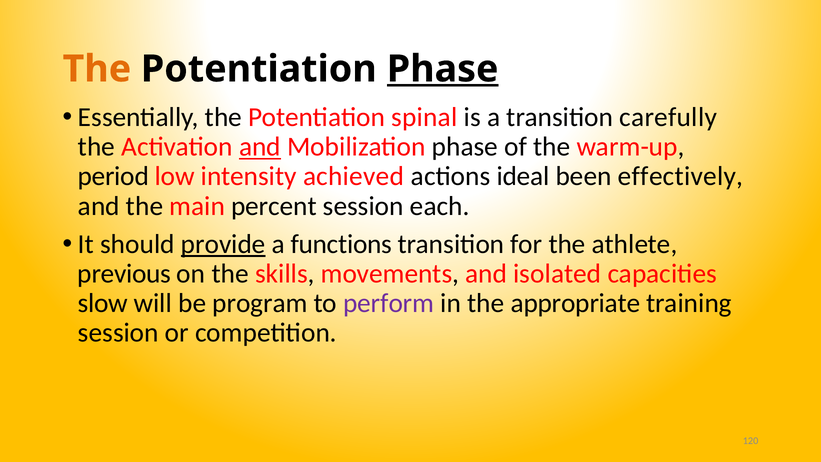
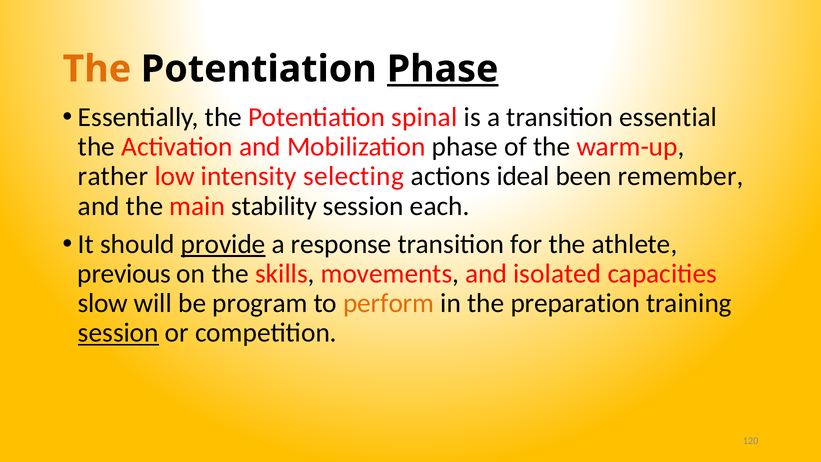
carefully: carefully -> essential (668, 117)
and underline: present -> none (260, 147)
period: period -> rather (113, 176)
achieved: achieved -> selecting (354, 176)
effectively: effectively -> remember (681, 176)
percent: percent -> stability (274, 206)
functions: functions -> response (341, 244)
perform colour: purple -> orange (389, 303)
appropriate: appropriate -> preparation (576, 303)
session underline: none -> present (118, 333)
